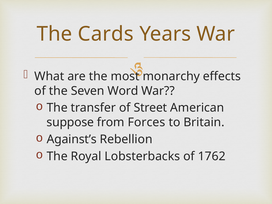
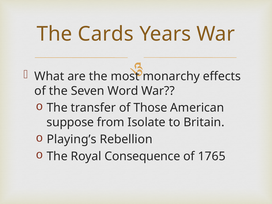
Street: Street -> Those (150, 108)
Forces: Forces -> Isolate (147, 122)
Against’s: Against’s -> Playing’s (72, 139)
Lobsterbacks: Lobsterbacks -> Consequence (142, 156)
1762: 1762 -> 1765 (212, 156)
